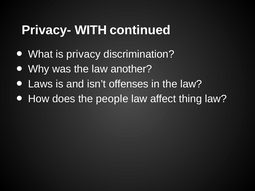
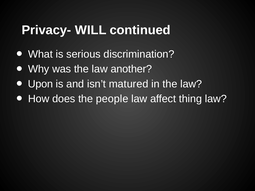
WITH: WITH -> WILL (91, 30)
privacy: privacy -> serious (83, 54)
Laws: Laws -> Upon (40, 84)
offenses: offenses -> matured (129, 84)
